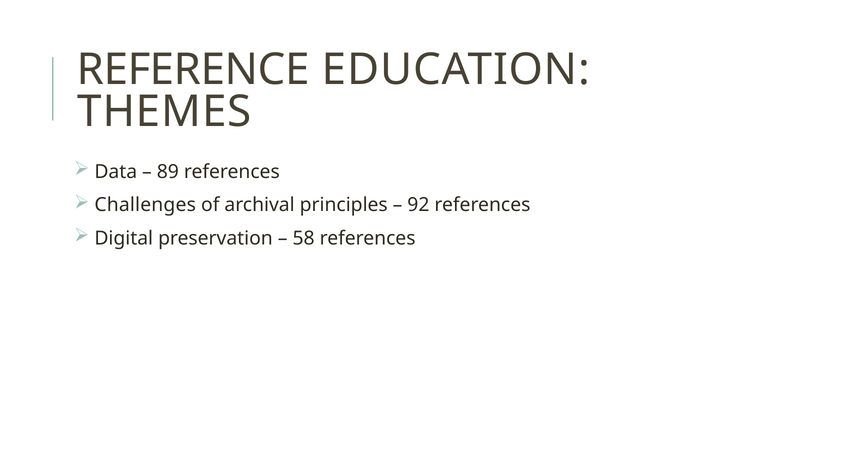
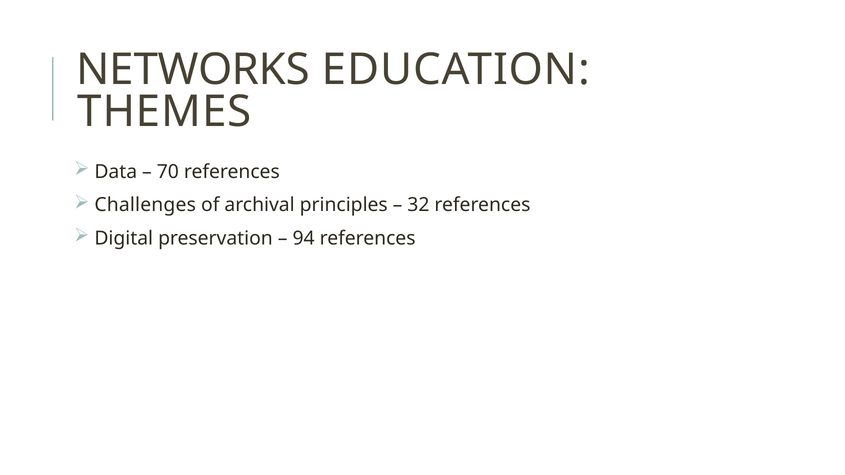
REFERENCE: REFERENCE -> NETWORKS (193, 70)
89: 89 -> 70 (168, 172)
92: 92 -> 32 (418, 205)
58: 58 -> 94 (304, 238)
